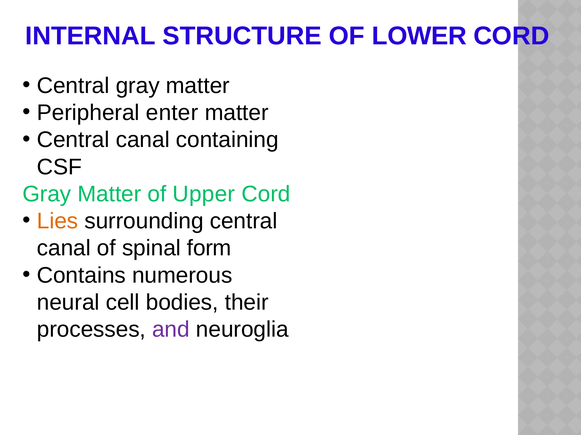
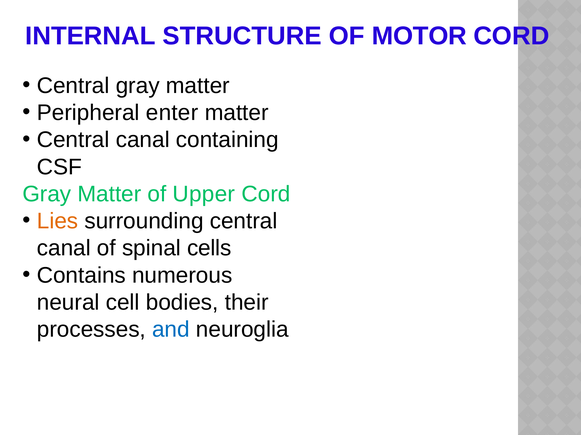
LOWER: LOWER -> MOTOR (419, 36)
form: form -> cells (209, 249)
and colour: purple -> blue (171, 330)
